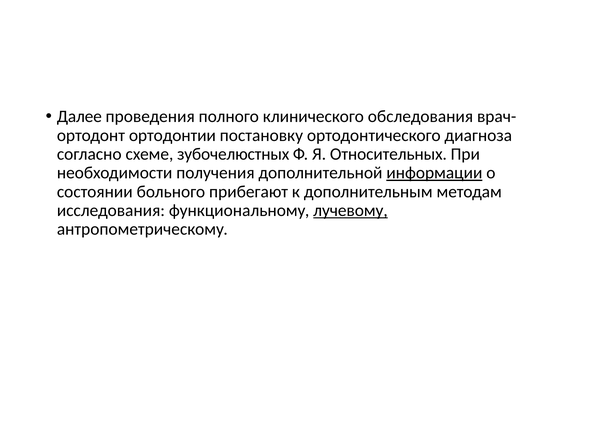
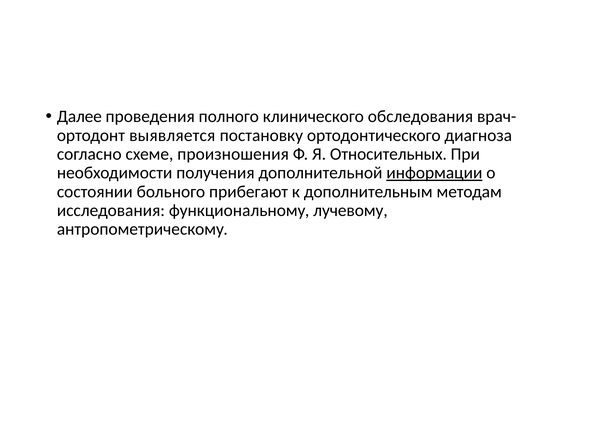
ортодонтии: ортодонтии -> выявляется (172, 135)
зубочелюстных: зубочелюстных -> произношения (233, 154)
лучевому underline: present -> none (350, 210)
